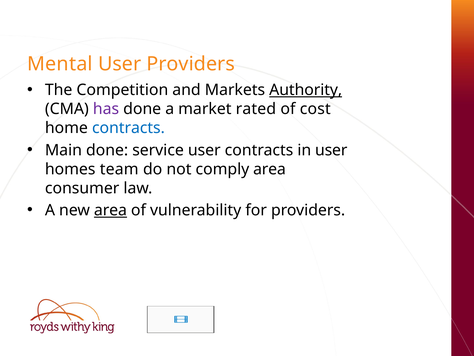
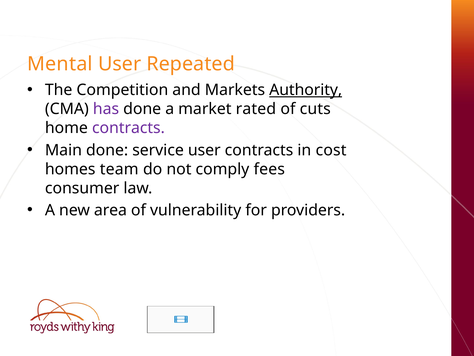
User Providers: Providers -> Repeated (191, 64)
cost: cost -> cuts (315, 109)
contracts colour: blue -> purple (128, 128)
in user: user -> cost (331, 150)
comply area: area -> fees (269, 169)
area underline: present -> none (110, 210)
